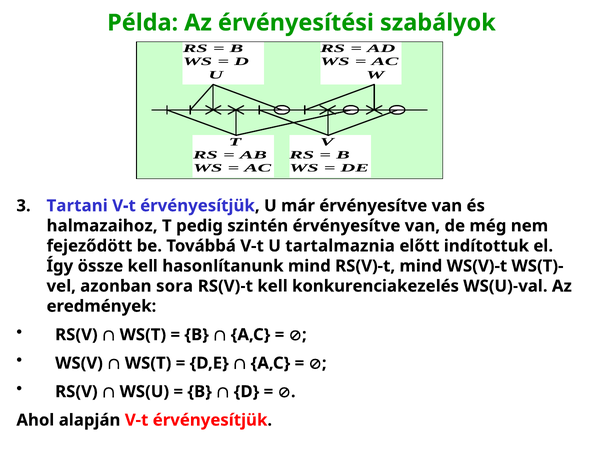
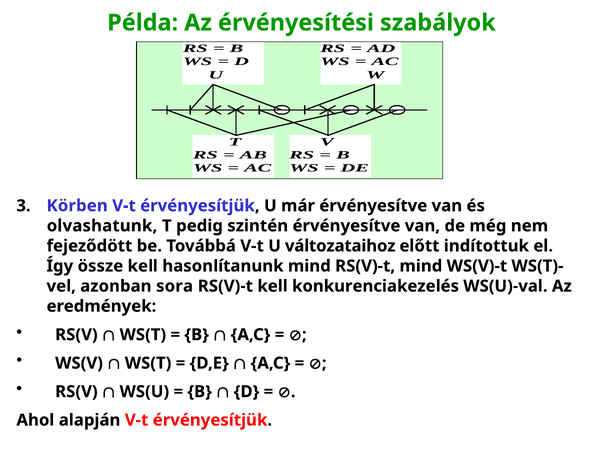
Tartani: Tartani -> Körben (77, 206)
halmazaihoz: halmazaihoz -> olvashatunk (102, 226)
tartalmaznia: tartalmaznia -> változataihoz (340, 246)
